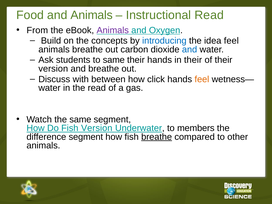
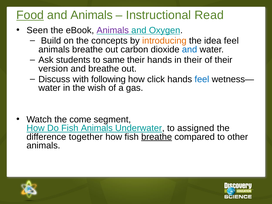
Food underline: none -> present (30, 15)
From: From -> Seen (37, 30)
introducing colour: blue -> orange (164, 41)
between: between -> following (108, 79)
feel colour: orange -> blue (202, 79)
the read: read -> wish (97, 88)
the same: same -> come (80, 119)
Fish Version: Version -> Animals (97, 128)
members: members -> assigned (196, 128)
difference segment: segment -> together (86, 137)
